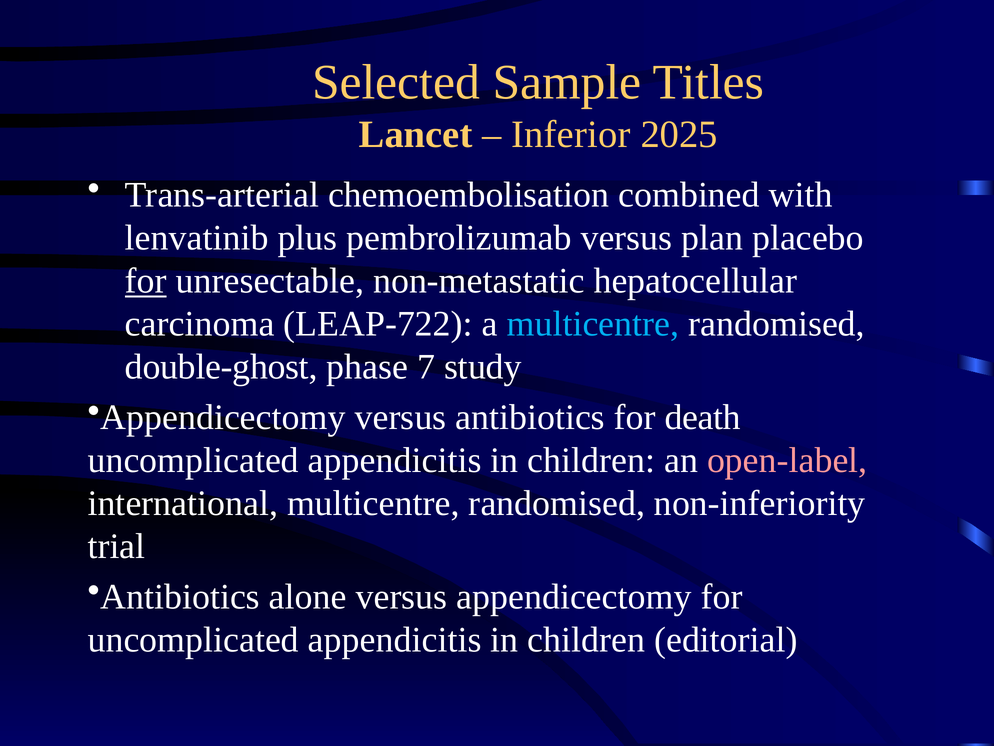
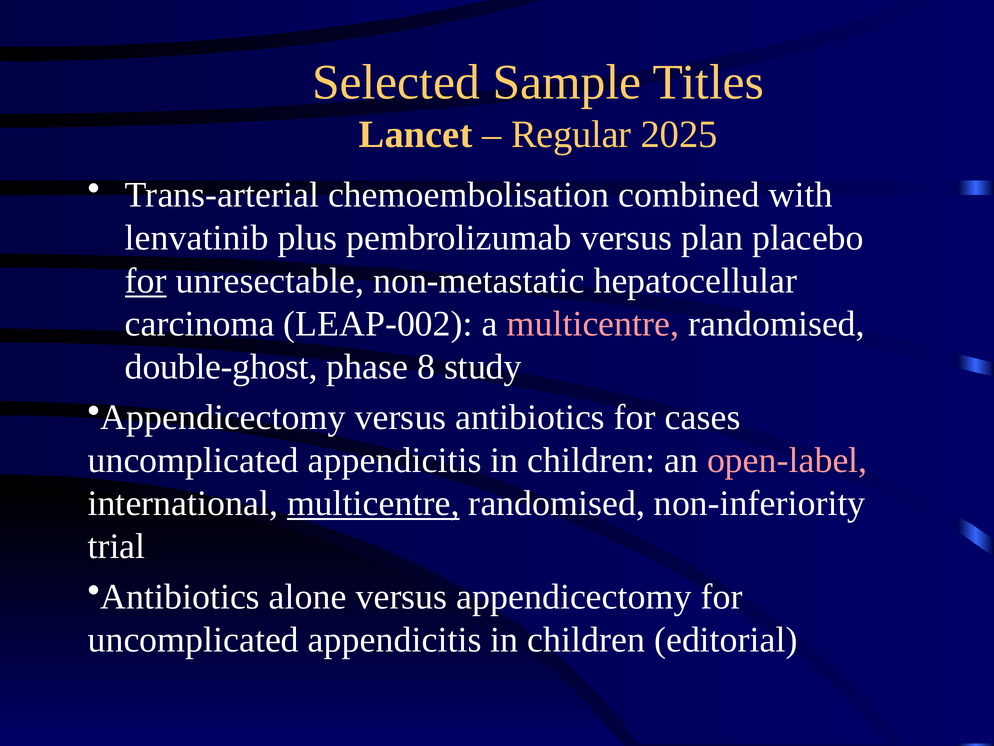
Inferior: Inferior -> Regular (571, 134)
LEAP-722: LEAP-722 -> LEAP-002 (378, 324)
multicentre colour: light blue -> pink (593, 324)
7: 7 -> 8 (426, 367)
death: death -> cases (703, 417)
multicentre underline: none -> present (373, 503)
